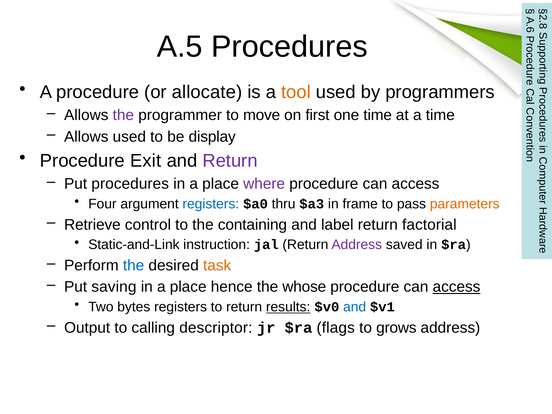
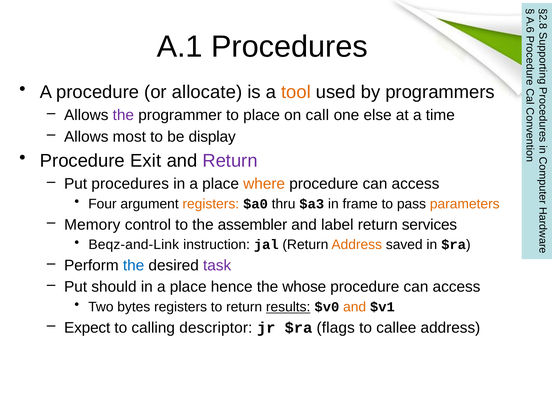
A.5: A.5 -> A.1 (180, 47)
to move: move -> place (262, 115)
first: first -> call (317, 115)
one time: time -> else (378, 115)
Allows used: used -> most (129, 137)
where colour: purple -> orange (264, 184)
registers colour: blue -> orange (211, 204)
Retrieve: Retrieve -> Memory (92, 225)
containing: containing -> assembler (252, 225)
factorial: factorial -> services (429, 225)
Static-and-Link: Static-and-Link -> Beqz-and-Link (134, 245)
Address colour: purple -> orange (357, 245)
task colour: orange -> purple (217, 265)
saving: saving -> should (114, 287)
access underline: present -> none (457, 287)
and colour: blue -> orange (355, 307)
Output: Output -> Expect (87, 328)
grows: grows -> callee (396, 328)
